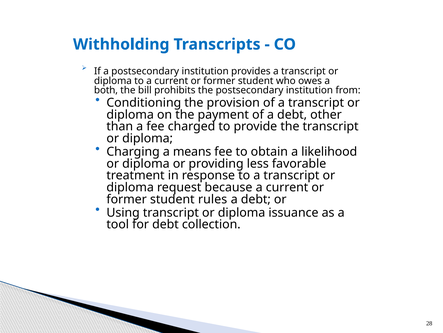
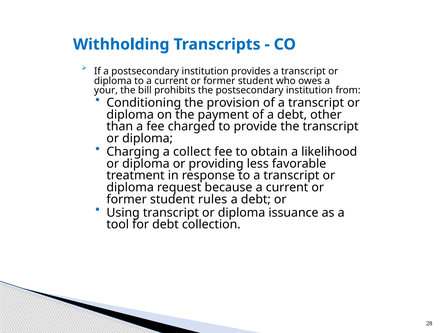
both: both -> your (106, 90)
means: means -> collect (192, 152)
